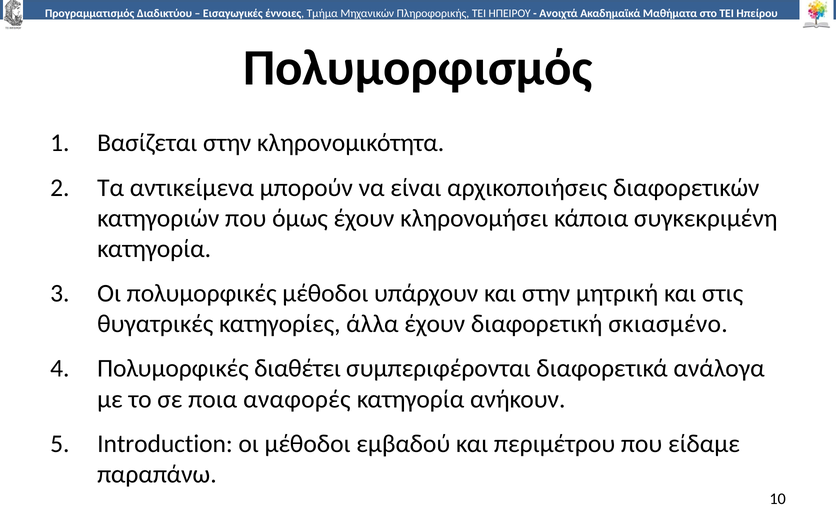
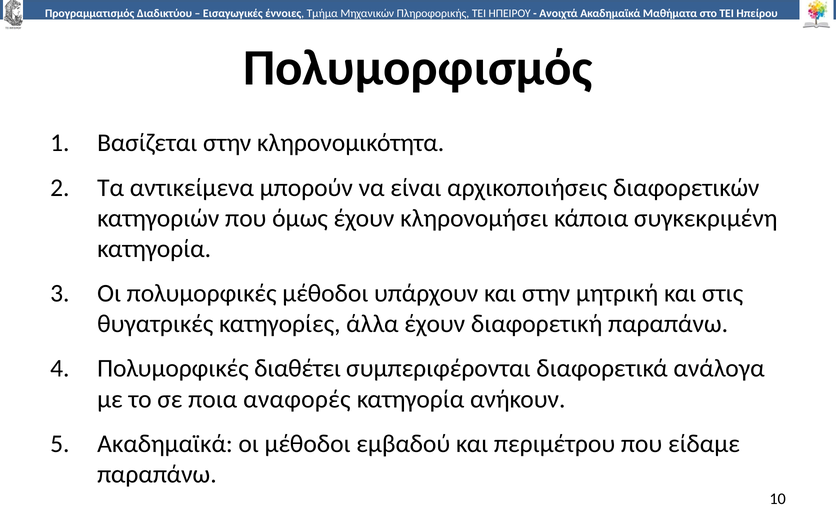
διαφορετική σκιασμένο: σκιασμένο -> παραπάνω (668, 324)
Introduction: Introduction -> Ακαδημαϊκά (165, 444)
